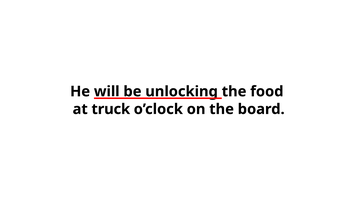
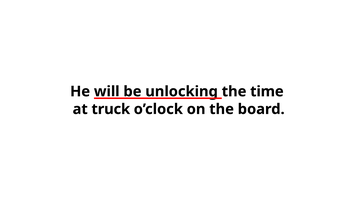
food: food -> time (267, 91)
